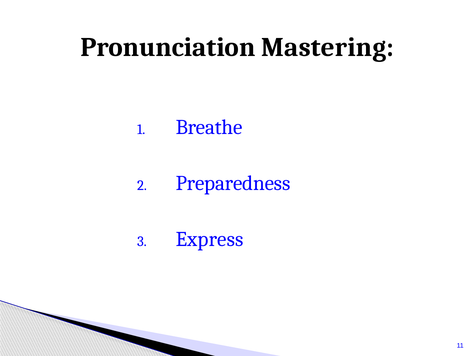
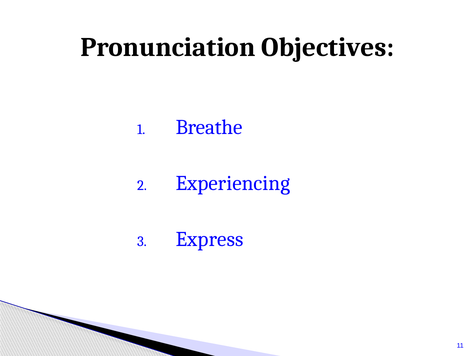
Mastering: Mastering -> Objectives (328, 47)
Preparedness: Preparedness -> Experiencing (233, 183)
